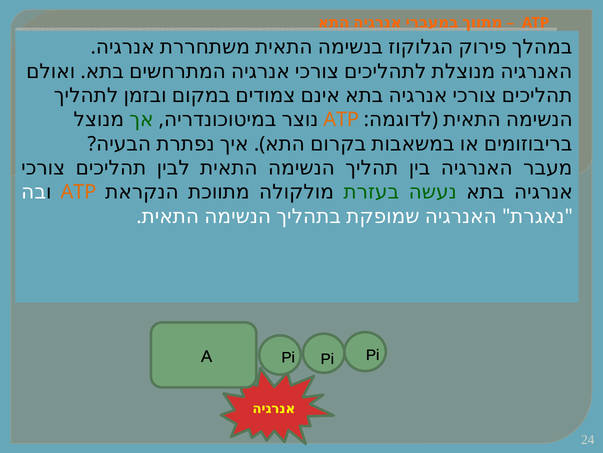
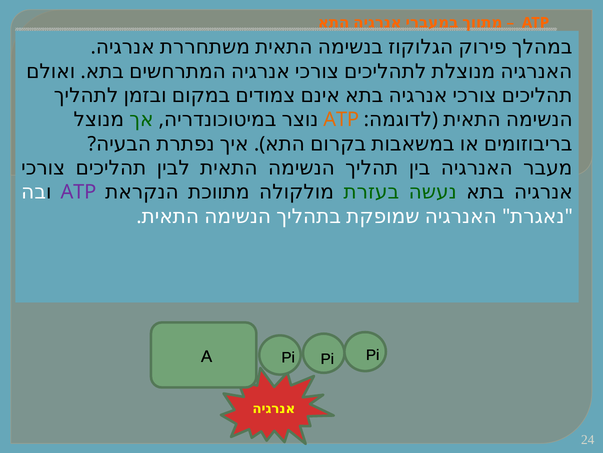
ATP colour: orange -> purple (78, 192)
